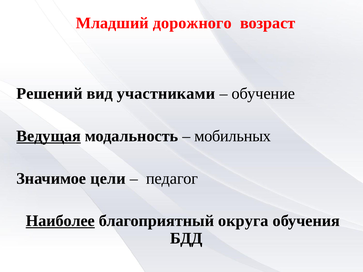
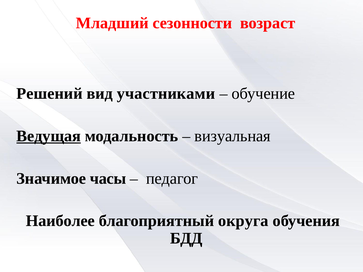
дорожного: дорожного -> сезонности (192, 23)
мобильных: мобильных -> визуальная (233, 136)
цели: цели -> часы (108, 179)
Наиболее underline: present -> none (60, 221)
